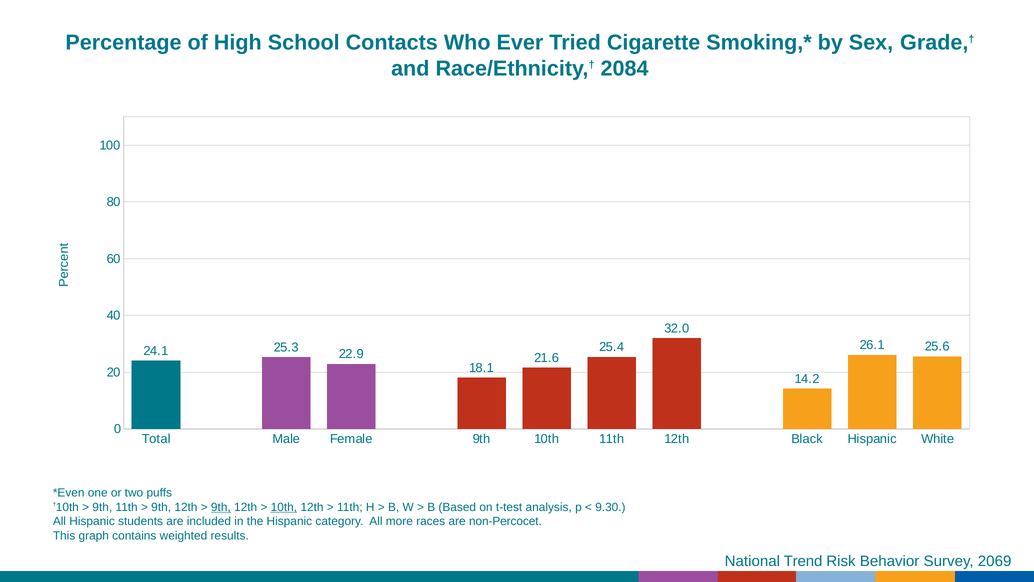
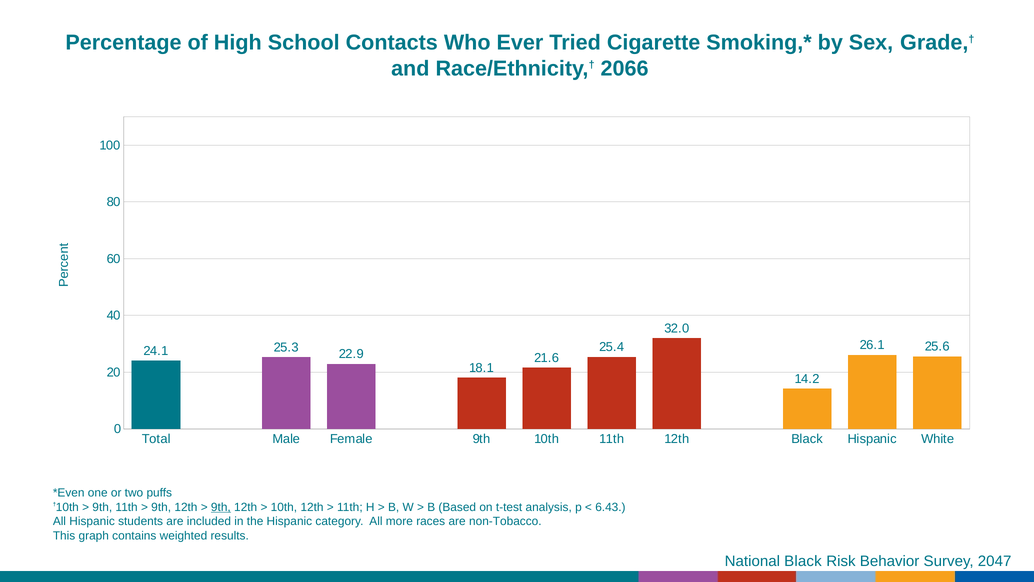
2084: 2084 -> 2066 (624, 69)
10th underline: present -> none (284, 507)
9.30: 9.30 -> 6.43 (610, 507)
non-Percocet: non-Percocet -> non-Tobacco (505, 521)
National Trend: Trend -> Black (803, 561)
2069: 2069 -> 2047 (995, 561)
